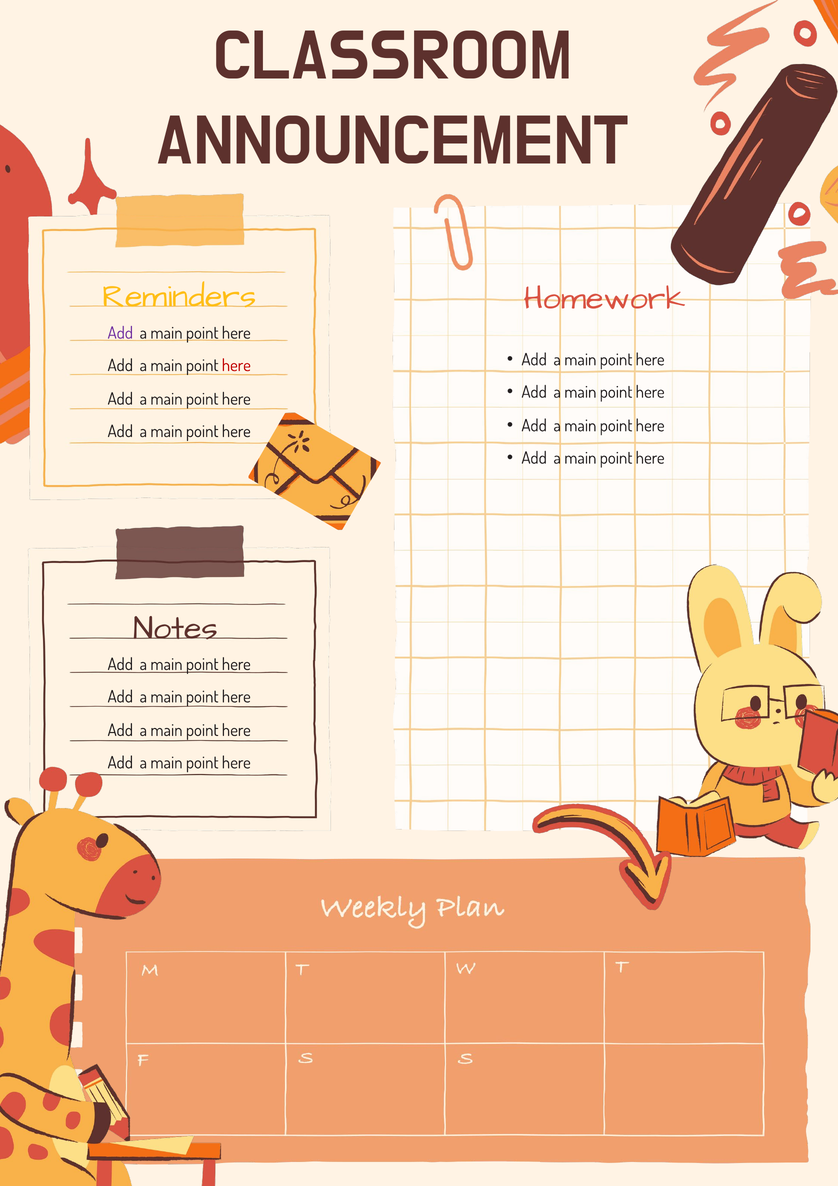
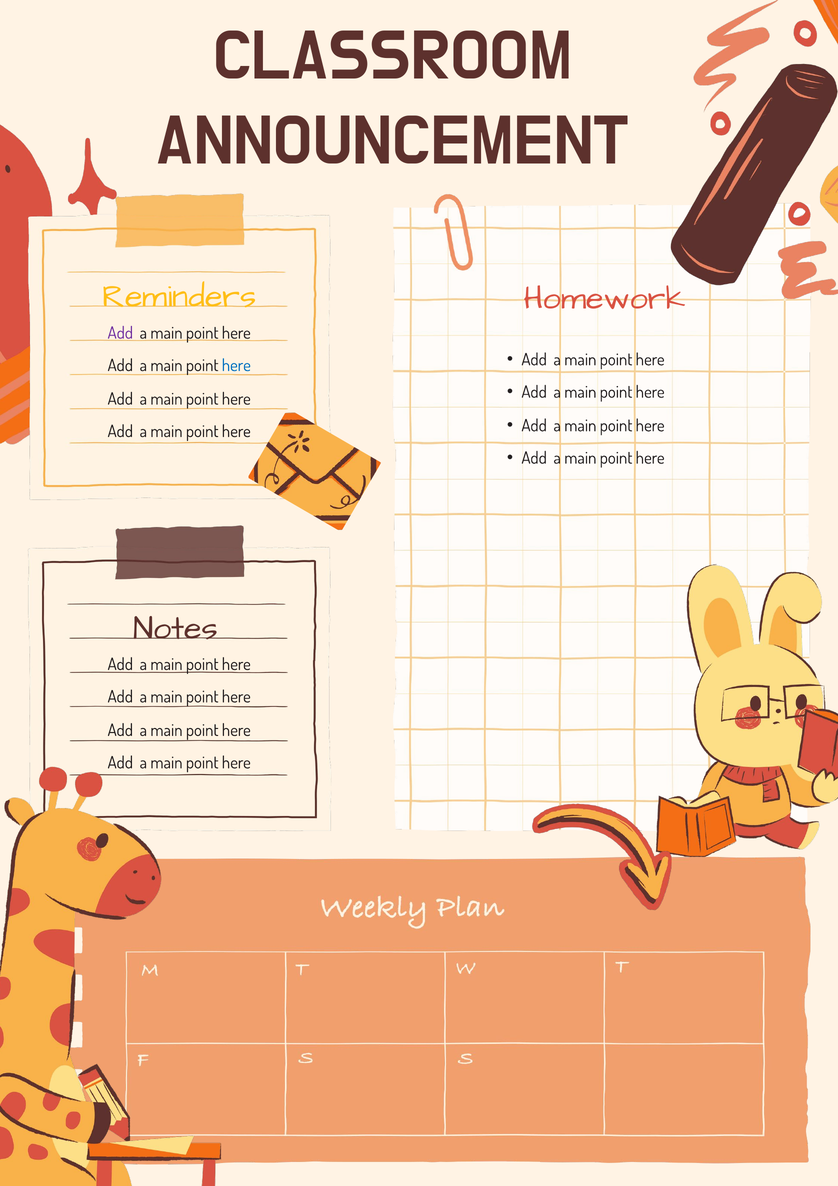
here colour: red -> blue (236, 366)
